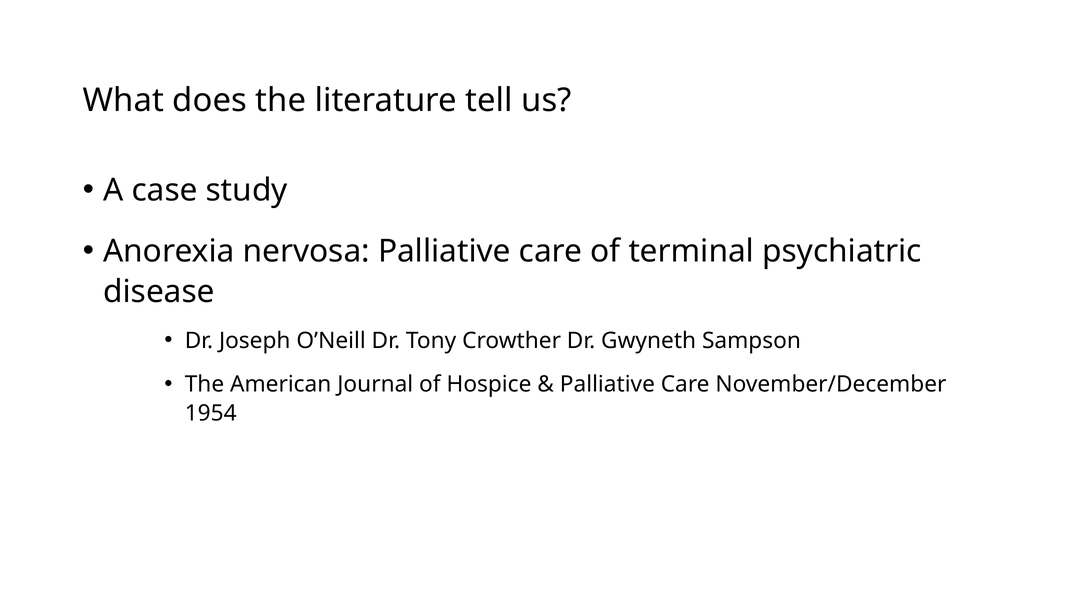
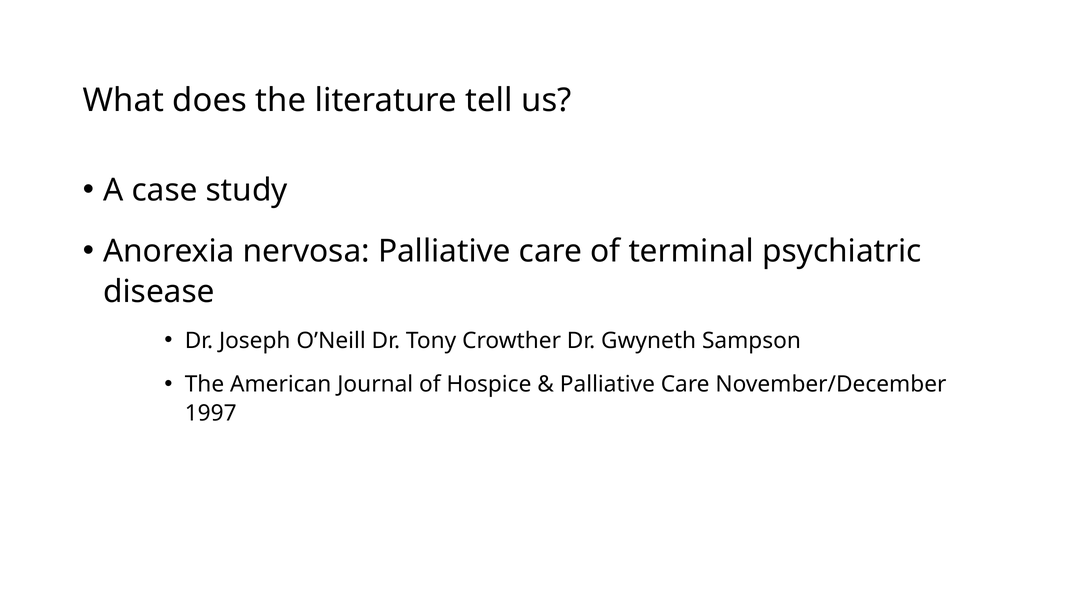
1954: 1954 -> 1997 (211, 414)
